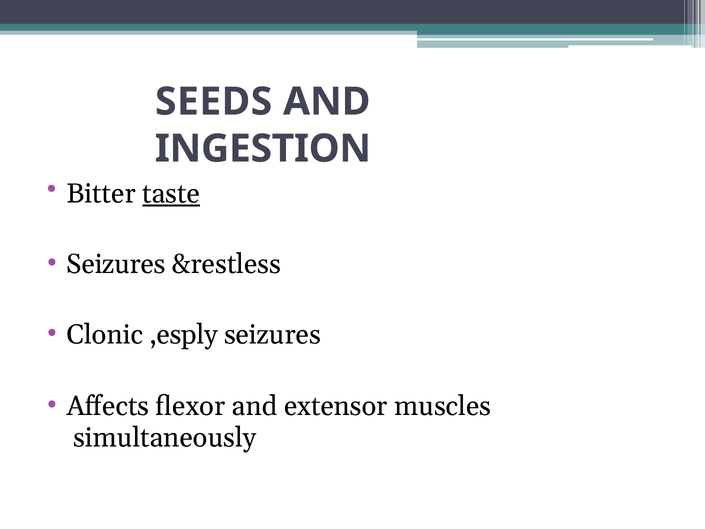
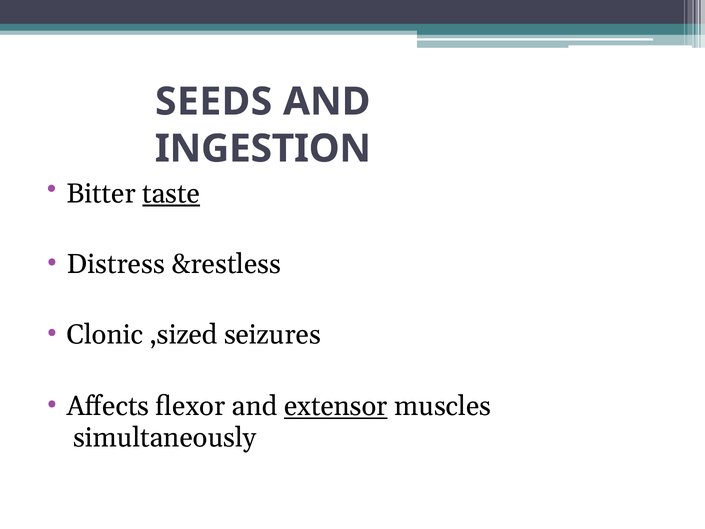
Seizures: Seizures -> Distress (116, 264)
,esply: ,esply -> ,sized (184, 335)
extensor underline: none -> present (336, 406)
